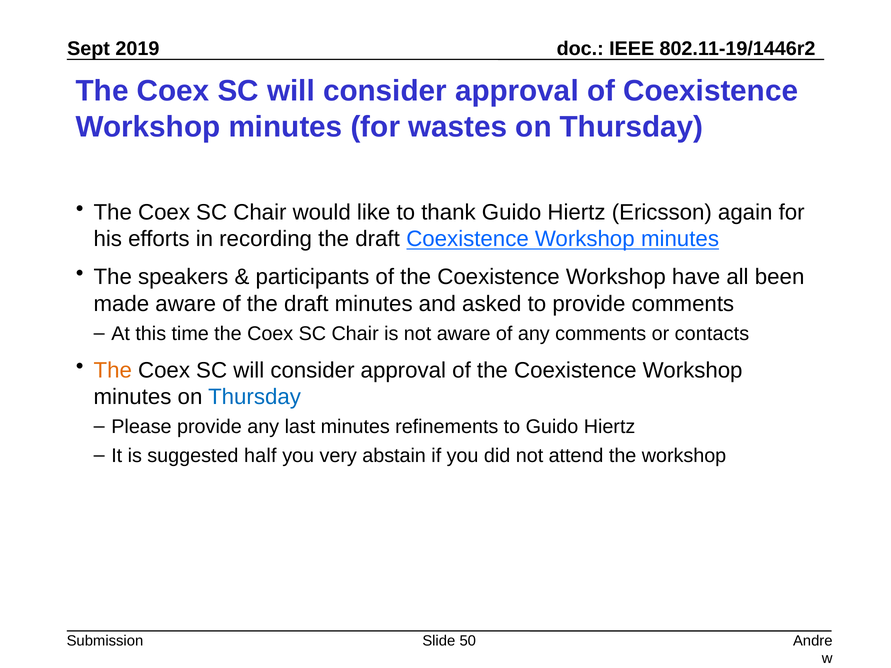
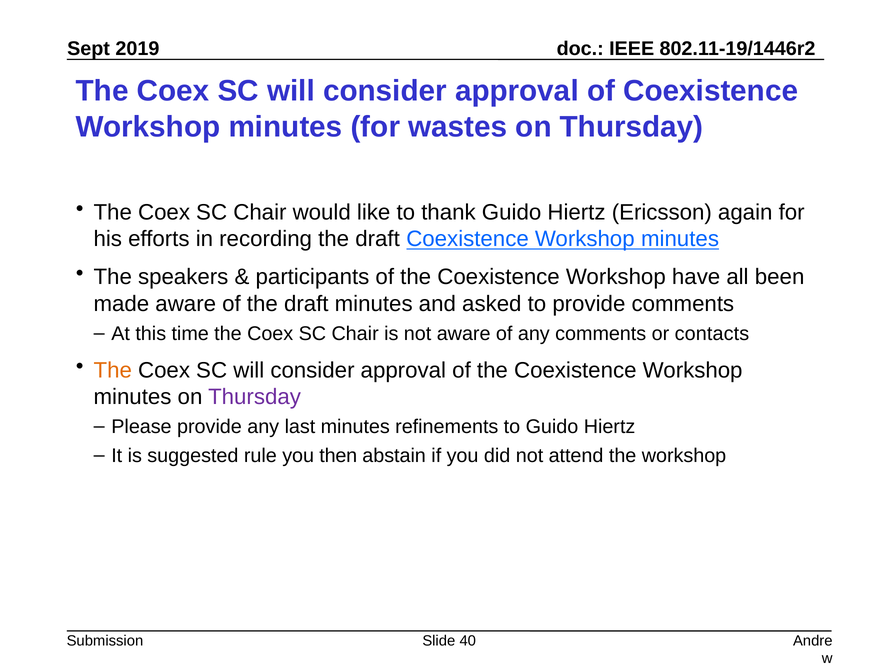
Thursday colour: blue -> purple (255, 397)
half: half -> rule (260, 456)
very: very -> then (338, 456)
50: 50 -> 40 (468, 641)
